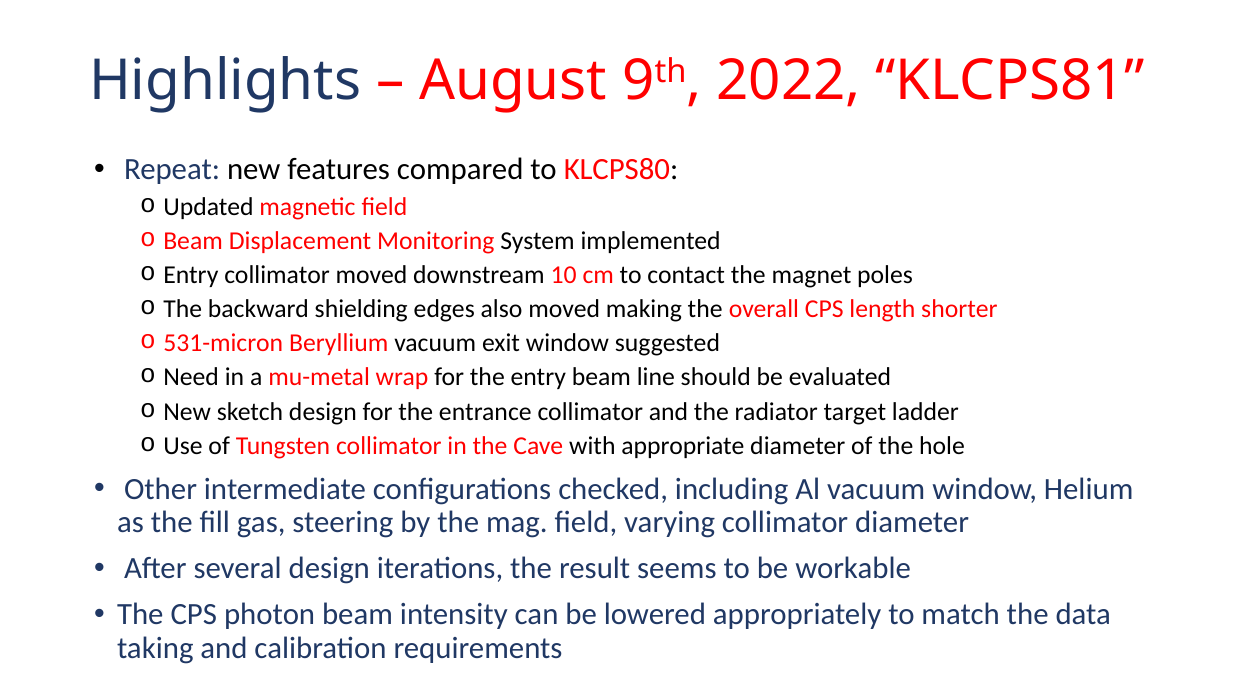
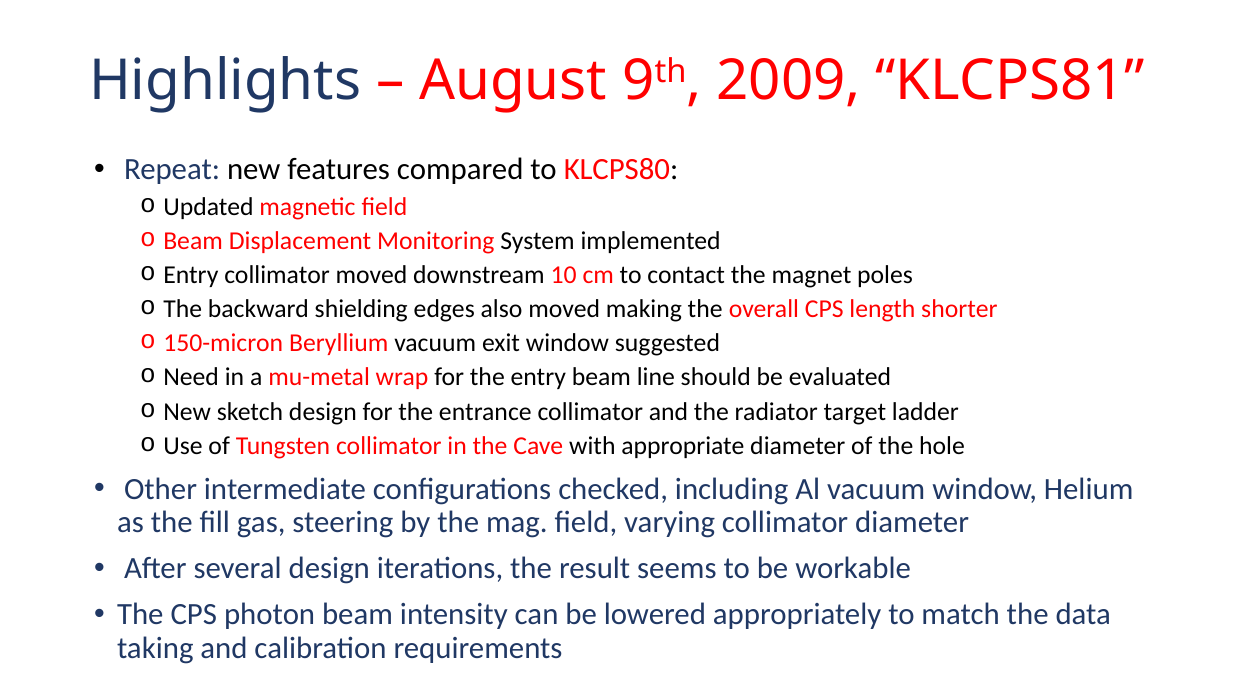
2022: 2022 -> 2009 (789, 81)
531-micron: 531-micron -> 150-micron (223, 343)
